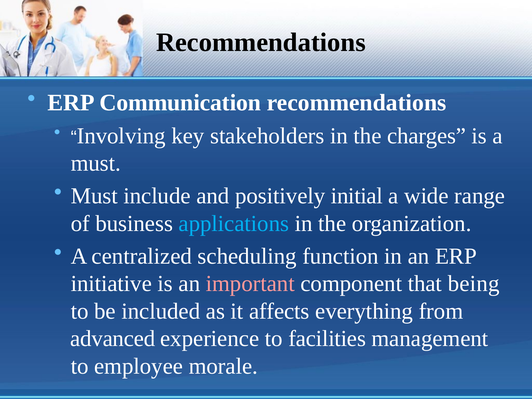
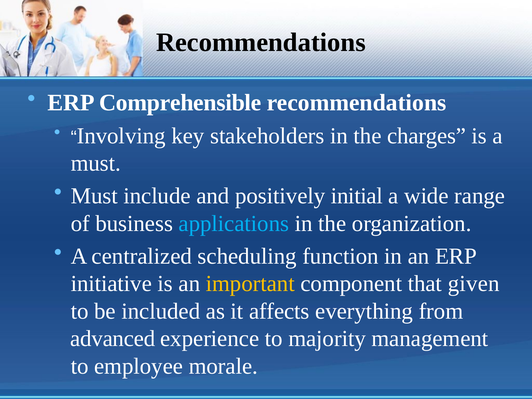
Communication: Communication -> Comprehensible (180, 103)
important colour: pink -> yellow (250, 284)
being: being -> given (474, 284)
facilities: facilities -> majority (327, 339)
